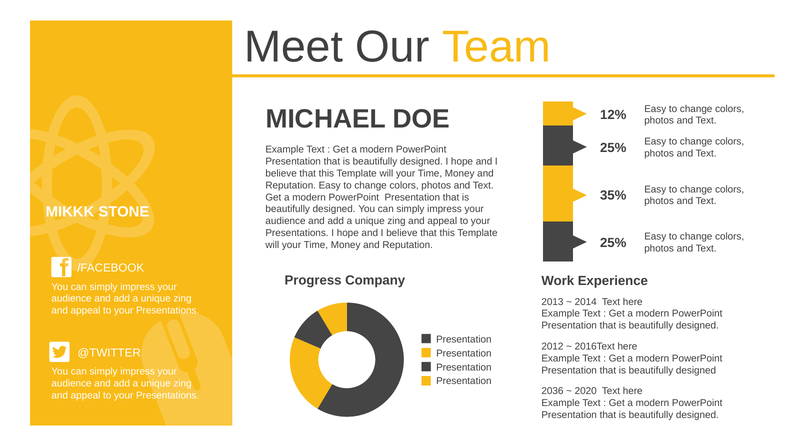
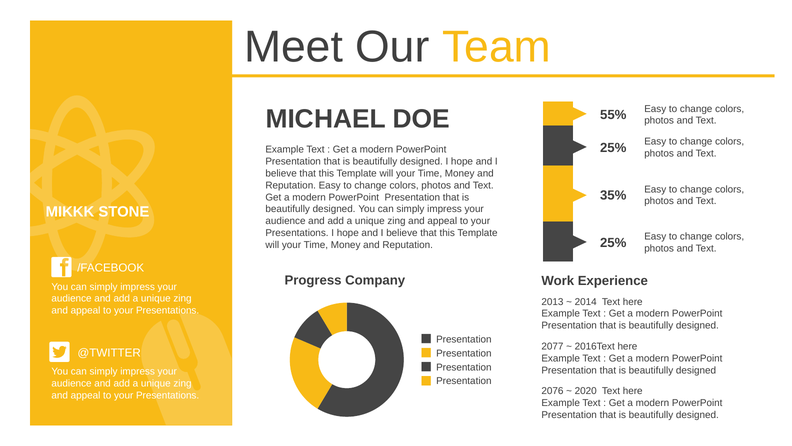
12%: 12% -> 55% (613, 115)
2012: 2012 -> 2077 (552, 346)
2036: 2036 -> 2076 (552, 391)
